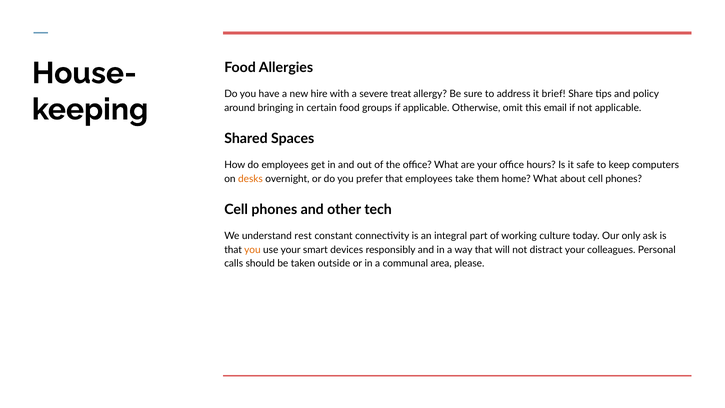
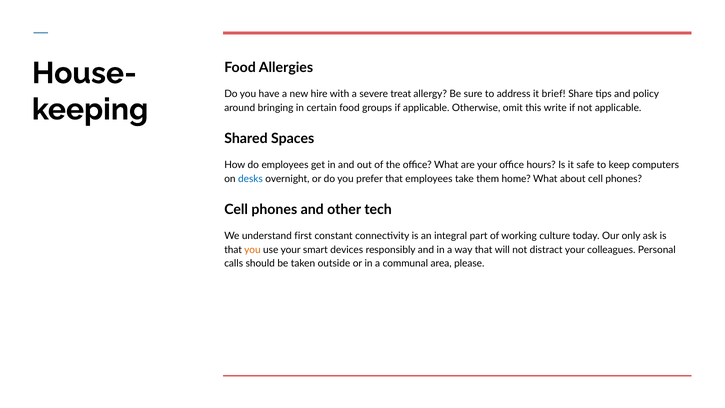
email: email -> write (555, 108)
desks colour: orange -> blue (250, 179)
rest: rest -> first (303, 236)
